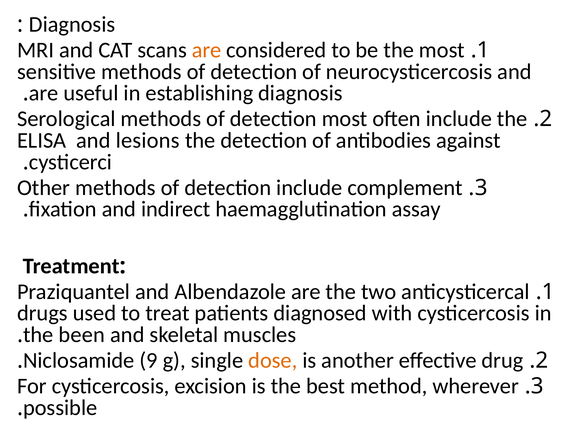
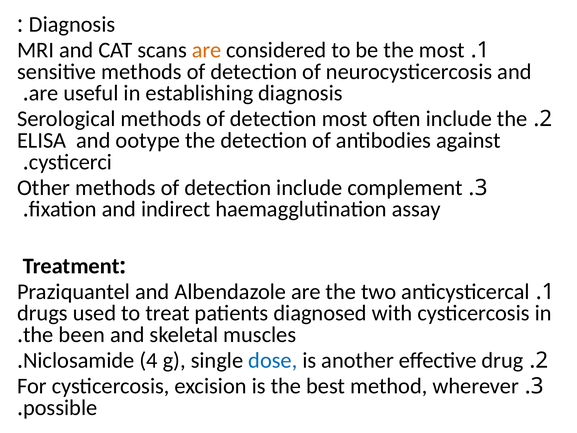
lesions: lesions -> ootype (148, 140)
9: 9 -> 4 (149, 360)
dose colour: orange -> blue (273, 360)
